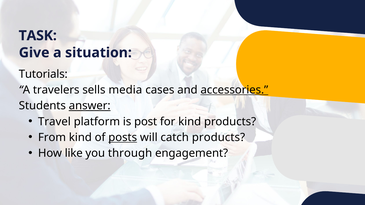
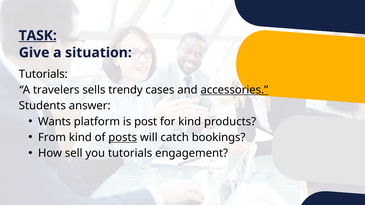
TASK underline: none -> present (38, 36)
media: media -> trendy (125, 90)
answer underline: present -> none (90, 106)
Travel: Travel -> Wants (55, 122)
catch products: products -> bookings (219, 138)
like: like -> sell (74, 153)
you through: through -> tutorials (130, 153)
